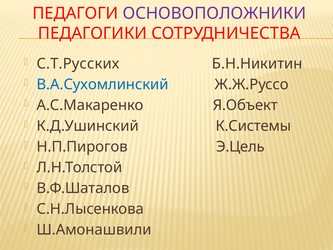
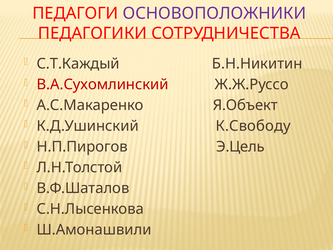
С.Т.Русских: С.Т.Русских -> С.Т.Каждый (78, 64)
В.А.Сухомлинский colour: blue -> red (103, 84)
К.Системы: К.Системы -> К.Свободу (253, 126)
